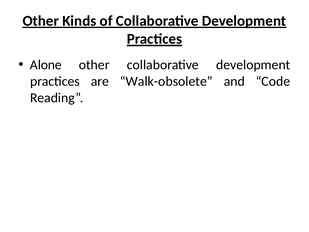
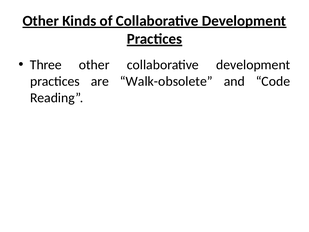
Alone: Alone -> Three (46, 65)
